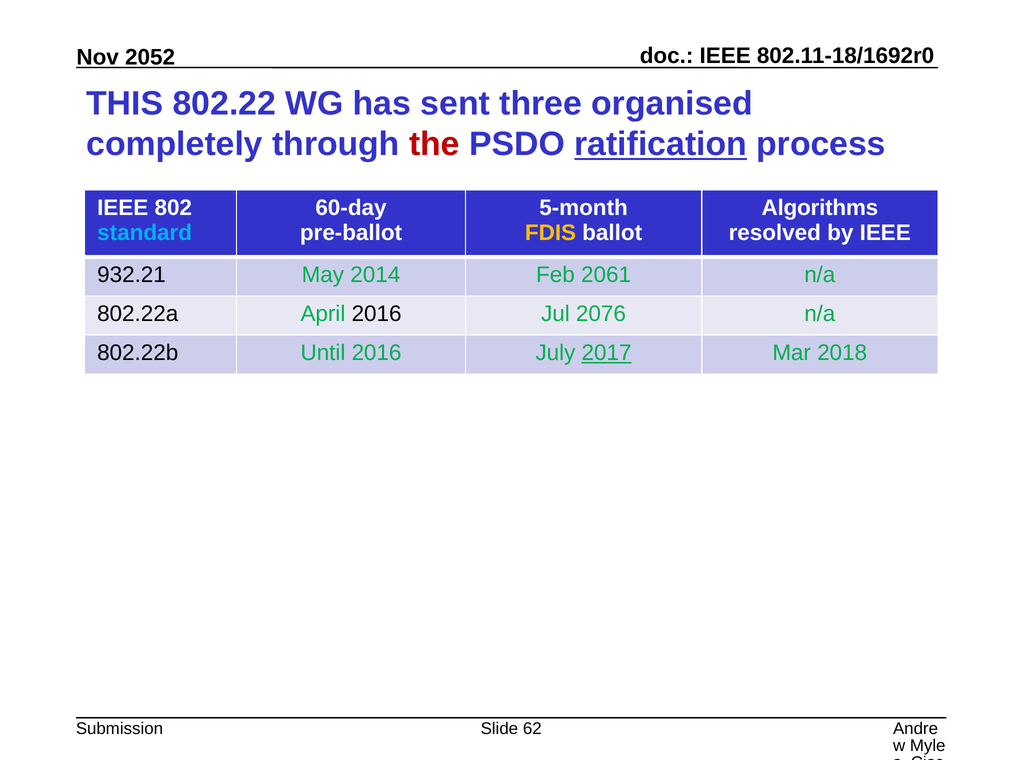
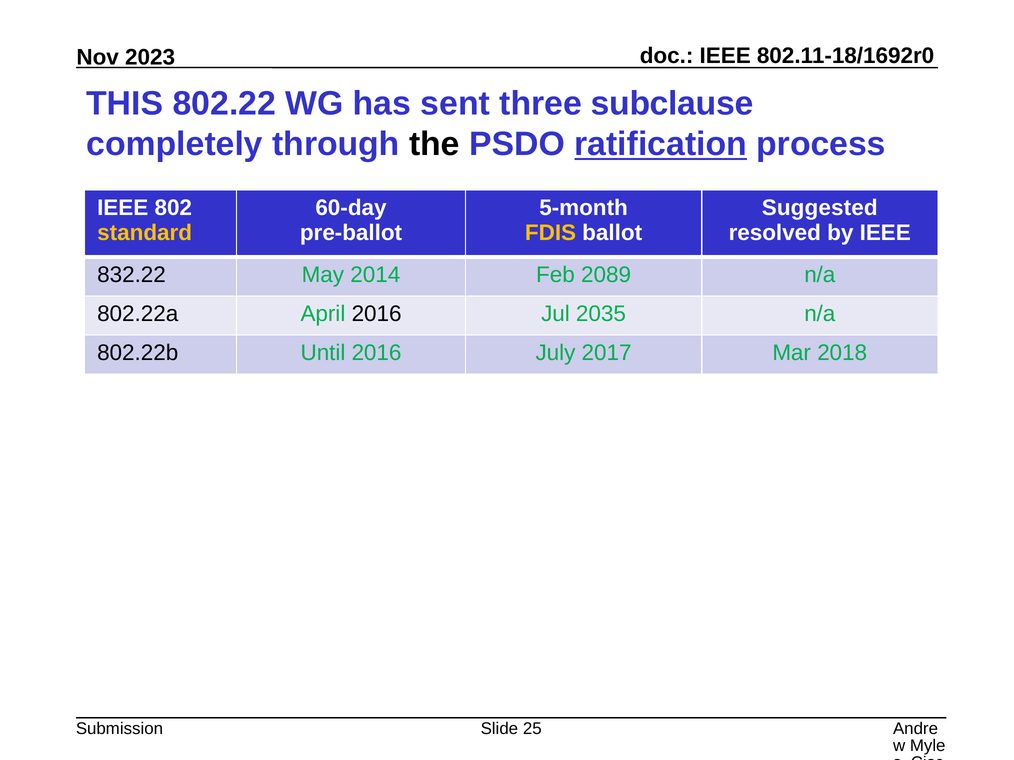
2052: 2052 -> 2023 (150, 58)
organised: organised -> subclause (672, 104)
the colour: red -> black (434, 144)
Algorithms: Algorithms -> Suggested (820, 208)
standard colour: light blue -> yellow (145, 233)
932.21: 932.21 -> 832.22 (132, 275)
2061: 2061 -> 2089 (606, 275)
2076: 2076 -> 2035 (601, 314)
2017 underline: present -> none (607, 353)
62: 62 -> 25 (532, 729)
